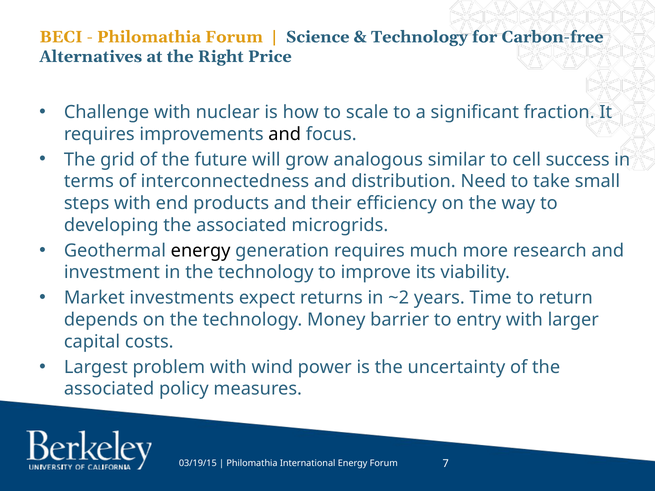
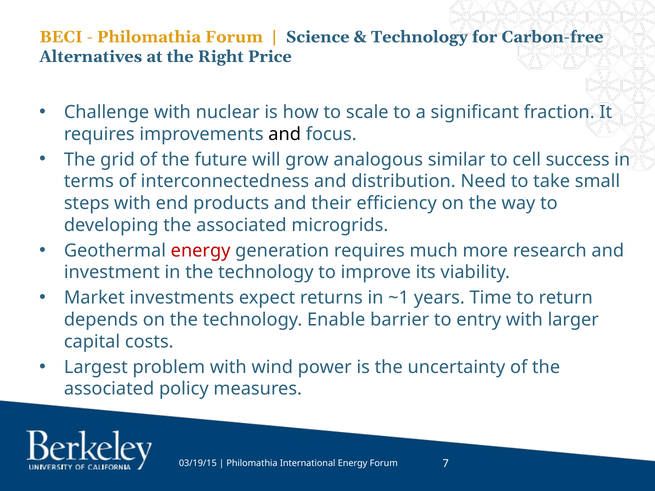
energy colour: black -> red (201, 251)
~2: ~2 -> ~1 (399, 298)
Money: Money -> Enable (336, 320)
